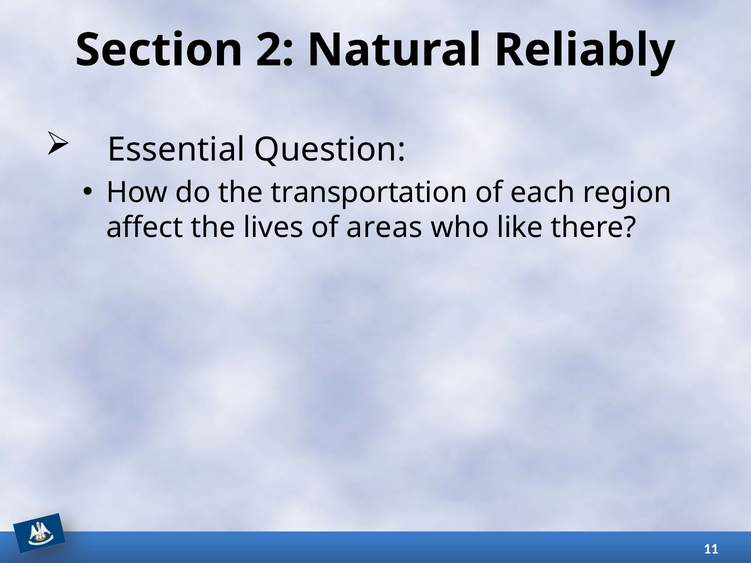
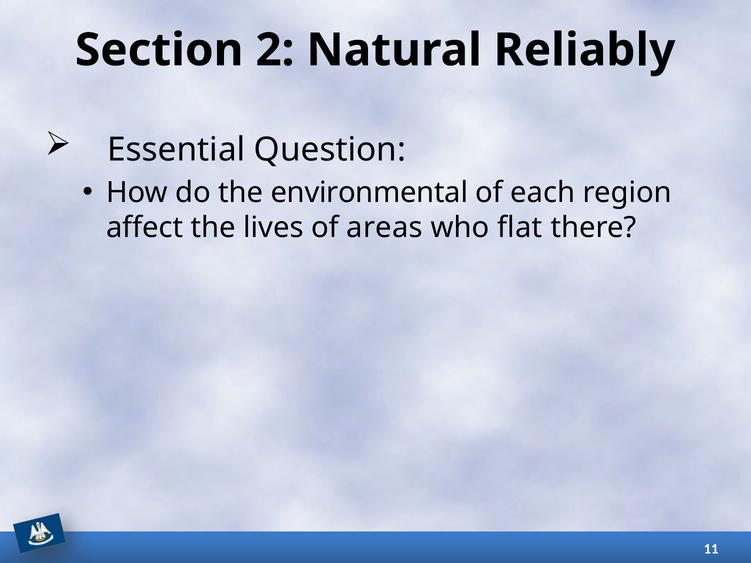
transportation: transportation -> environmental (369, 193)
like: like -> flat (520, 228)
